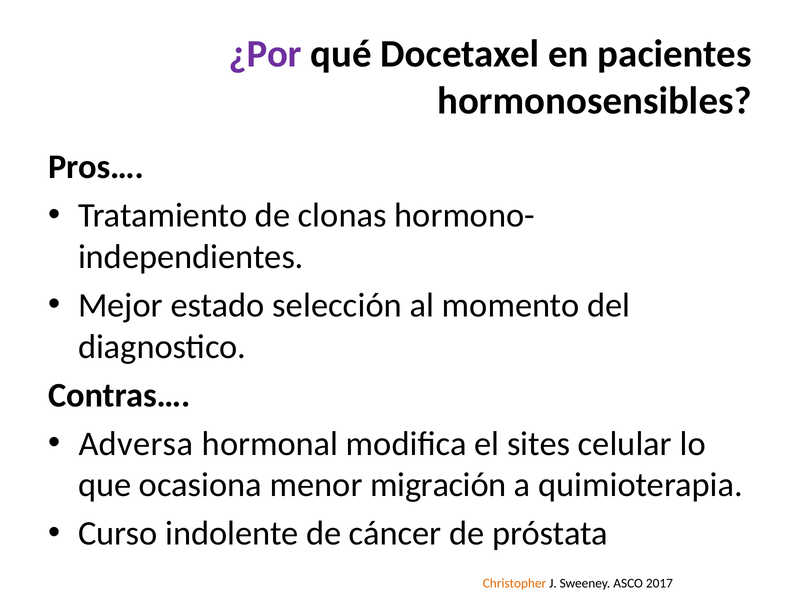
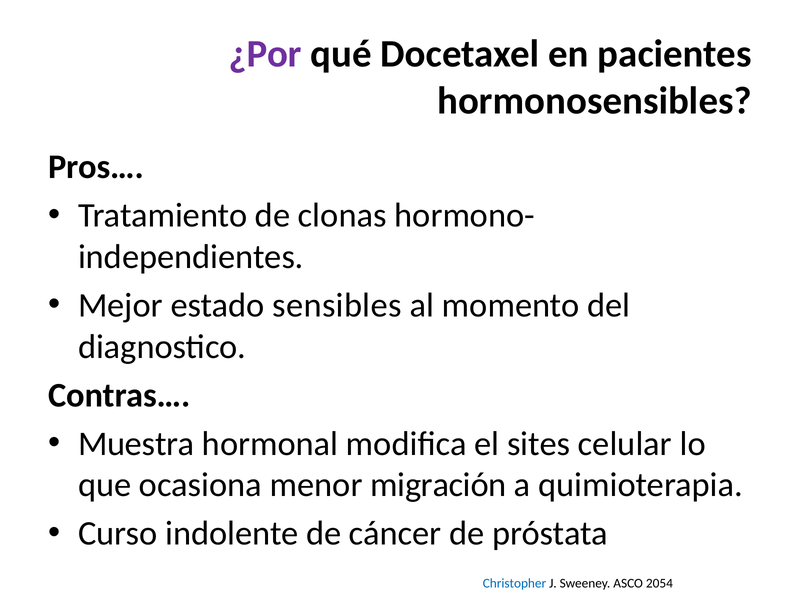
selección: selección -> sensibles (337, 305)
Adversa: Adversa -> Muestra (136, 444)
Christopher colour: orange -> blue (514, 583)
2017: 2017 -> 2054 (659, 583)
